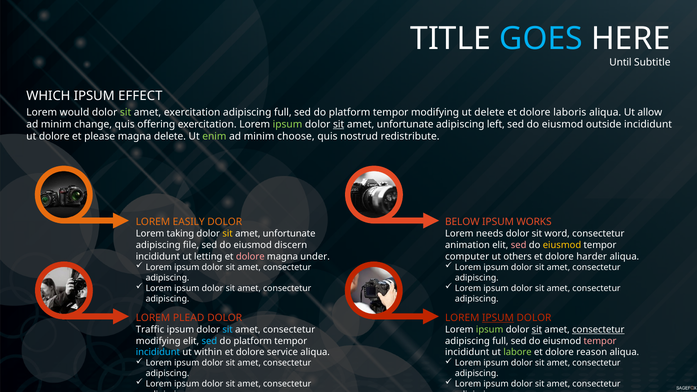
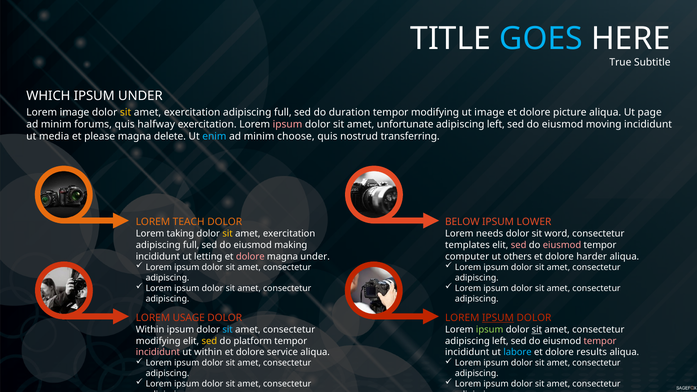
Until: Until -> True (620, 62)
IPSUM EFFECT: EFFECT -> UNDER (140, 96)
Lorem would: would -> image (75, 112)
sit colour: light green -> yellow (126, 112)
platform: platform -> duration (349, 112)
ut delete: delete -> image (489, 112)
laboris: laboris -> picture (570, 112)
allow: allow -> page (650, 112)
change: change -> forums (93, 124)
offering: offering -> halfway (156, 124)
ipsum colour: light green -> pink (288, 124)
sit underline: present -> none (339, 124)
outside: outside -> moving (604, 124)
ut dolore: dolore -> media (54, 137)
enim colour: light green -> light blue (214, 137)
redistribute: redistribute -> transferring (410, 137)
EASILY: EASILY -> TEACH (189, 222)
WORKS: WORKS -> LOWER (534, 222)
unfortunate: unfortunate -> exercitation (289, 234)
file: file -> full (191, 245)
discern: discern -> making (291, 245)
animation: animation -> templates (467, 245)
eiusmod colour: yellow -> pink (562, 245)
PLEAD: PLEAD -> USAGE (189, 318)
Traffic: Traffic -> Within (150, 330)
consectetur underline: present -> none (598, 330)
sed colour: light blue -> yellow (209, 341)
full: full -> left (500, 341)
incididunt colour: light blue -> pink (158, 352)
labore colour: light green -> light blue (518, 352)
reason: reason -> results (592, 352)
